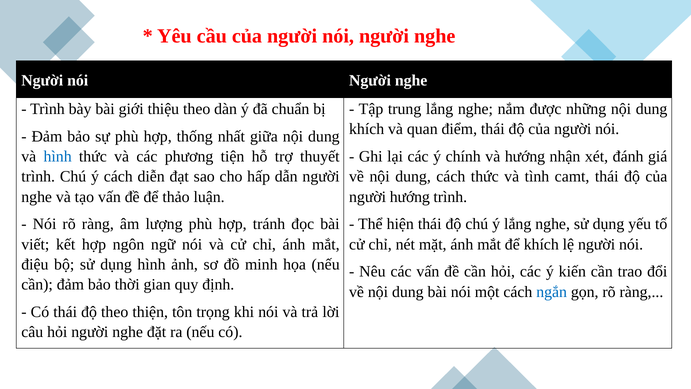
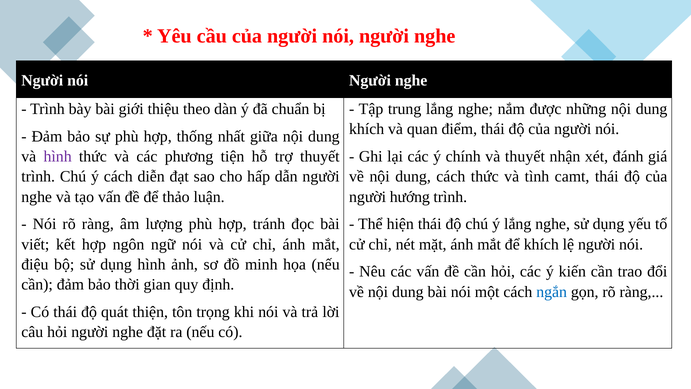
hình colour: blue -> purple (58, 156)
và hướng: hướng -> thuyết (525, 156)
độ theo: theo -> quát (115, 312)
